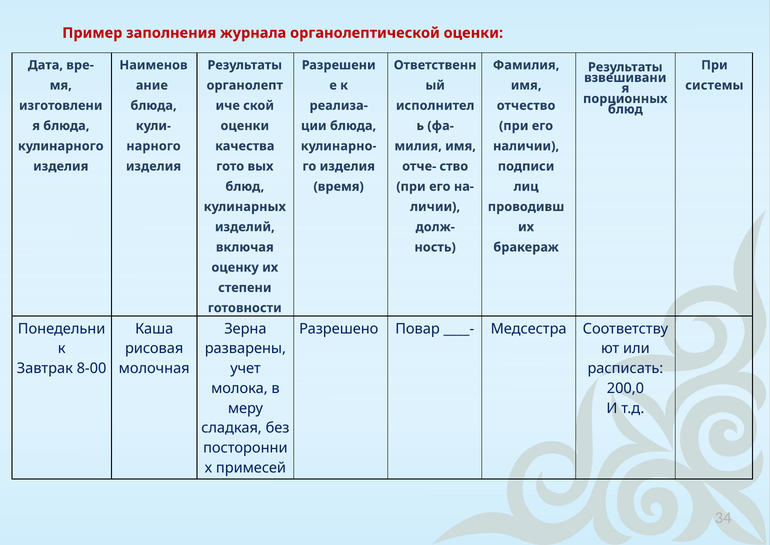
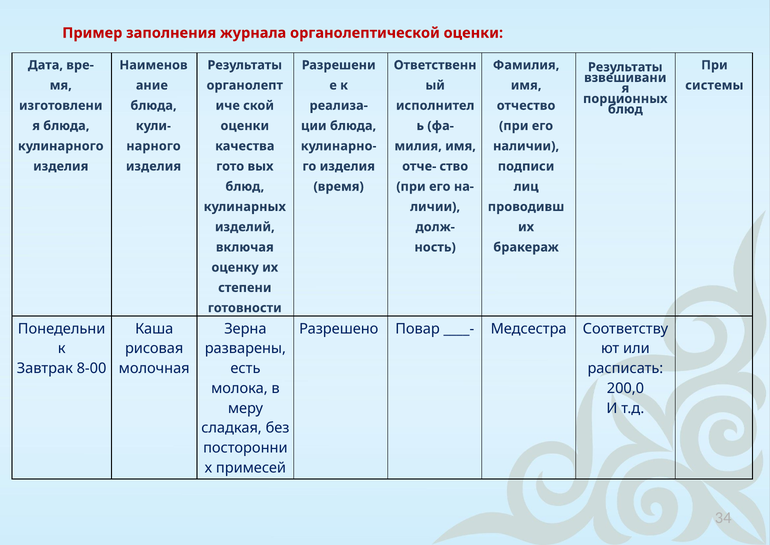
учет: учет -> есть (245, 368)
